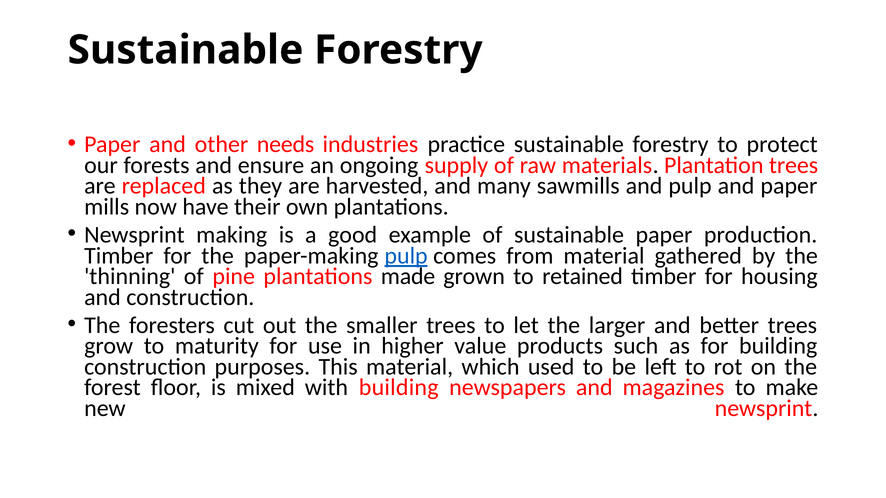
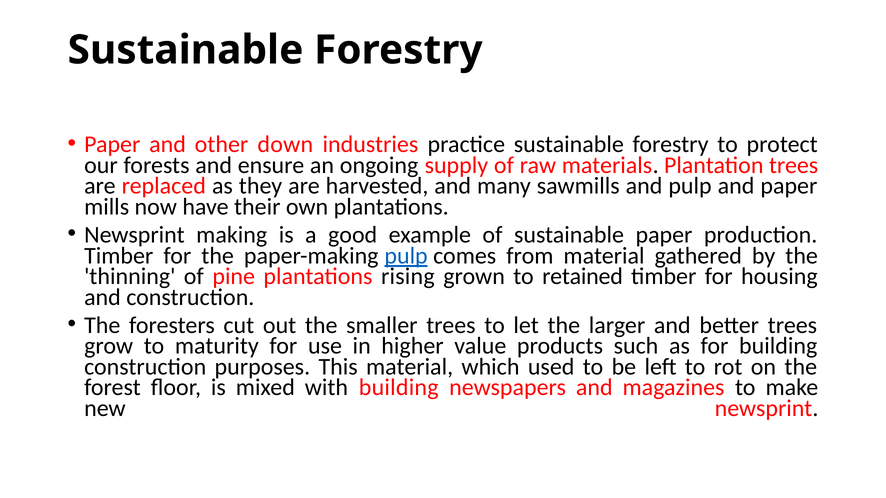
needs: needs -> down (285, 145)
made: made -> rising (408, 277)
